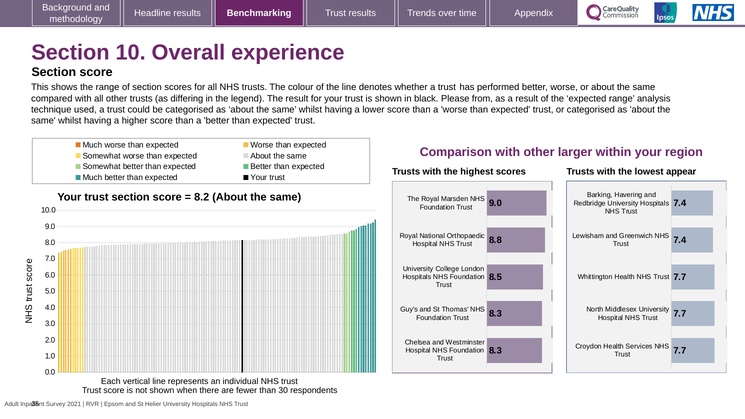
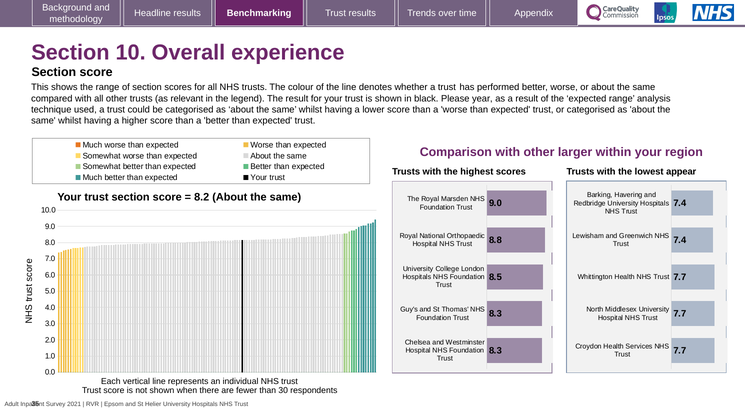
differing: differing -> relevant (187, 99)
from: from -> year (482, 99)
